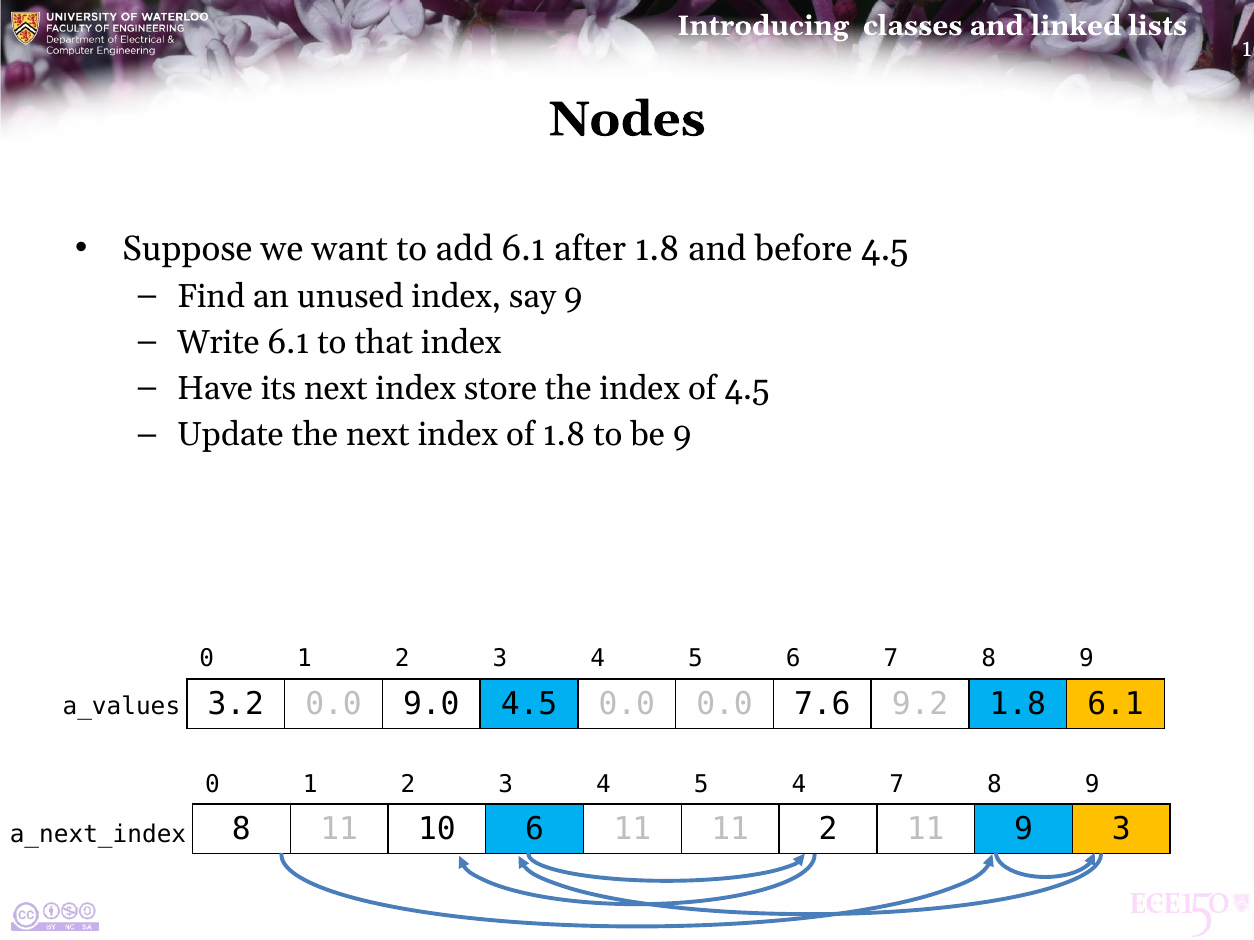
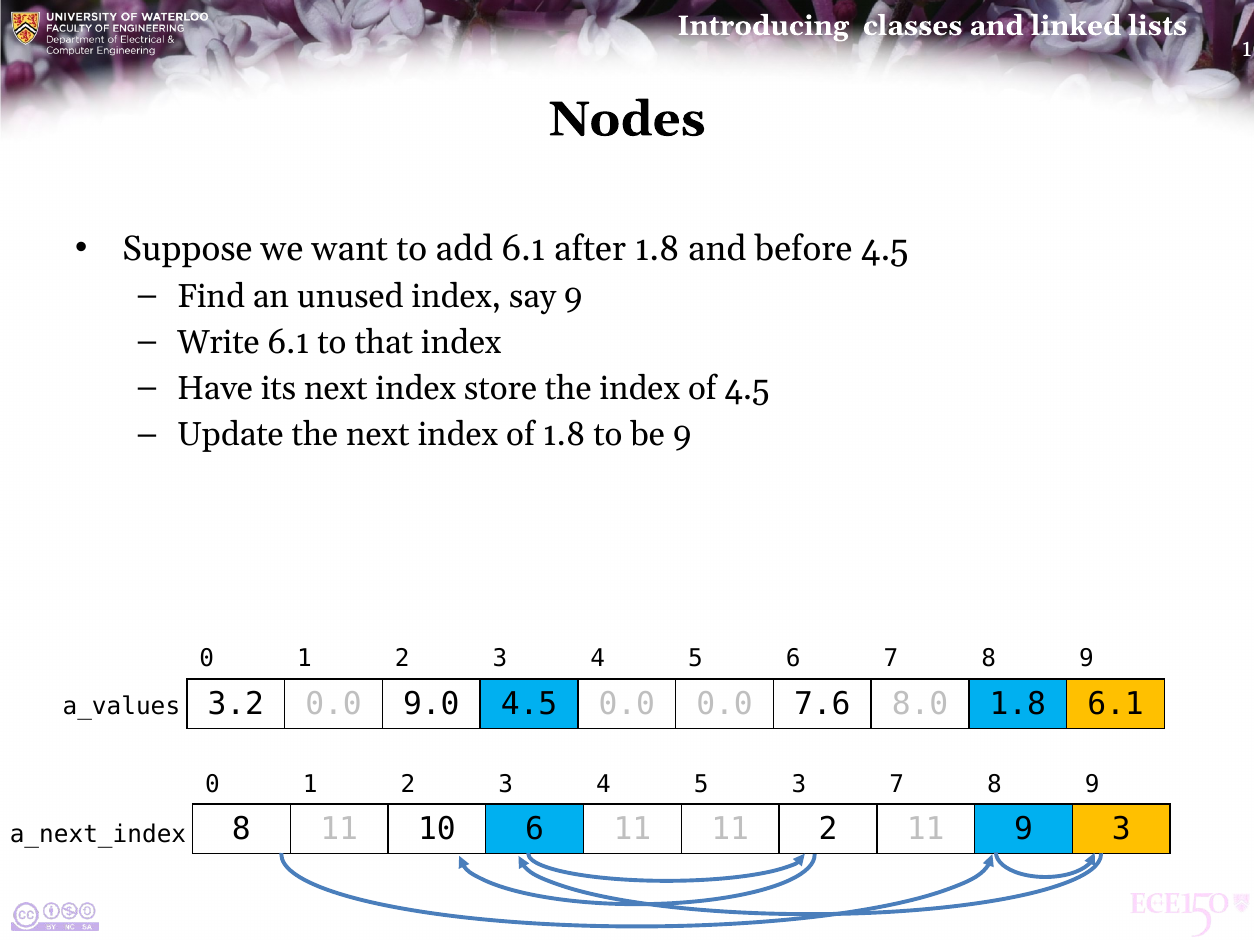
9.2: 9.2 -> 8.0 (920, 704)
5 4: 4 -> 3 (799, 784)
